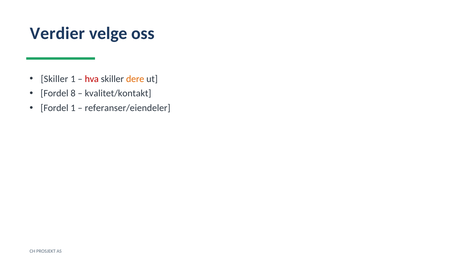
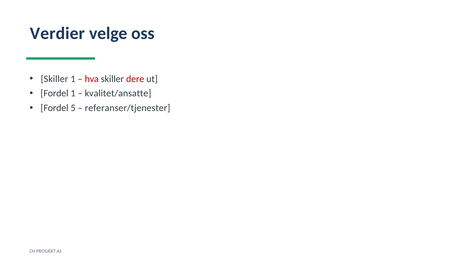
dere colour: orange -> red (135, 79)
Fordel 8: 8 -> 1 (73, 93)
kvalitet/kontakt: kvalitet/kontakt -> kvalitet/ansatte (118, 93)
Fordel 1: 1 -> 5 (73, 108)
referanser/eiendeler: referanser/eiendeler -> referanser/tjenester (128, 108)
